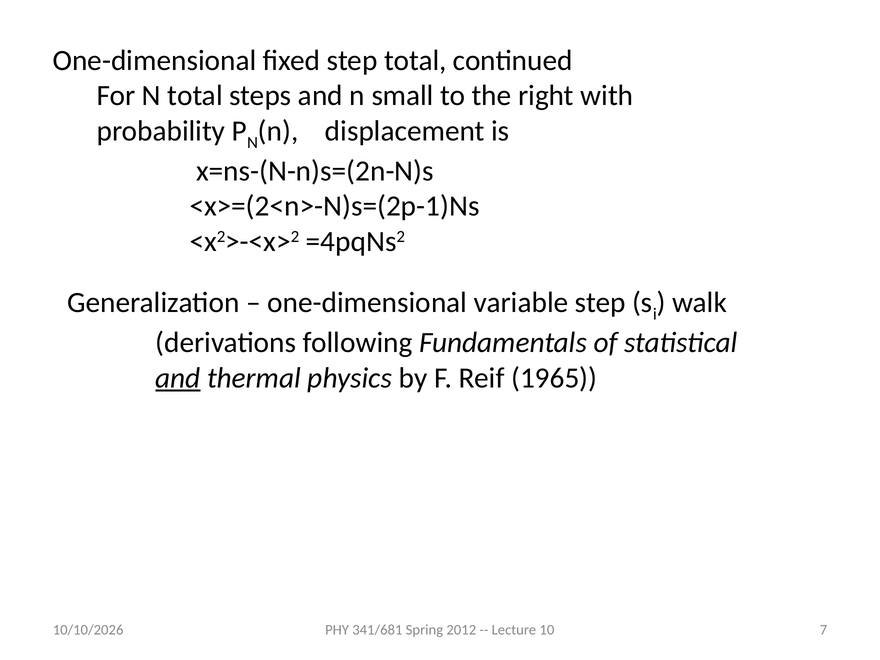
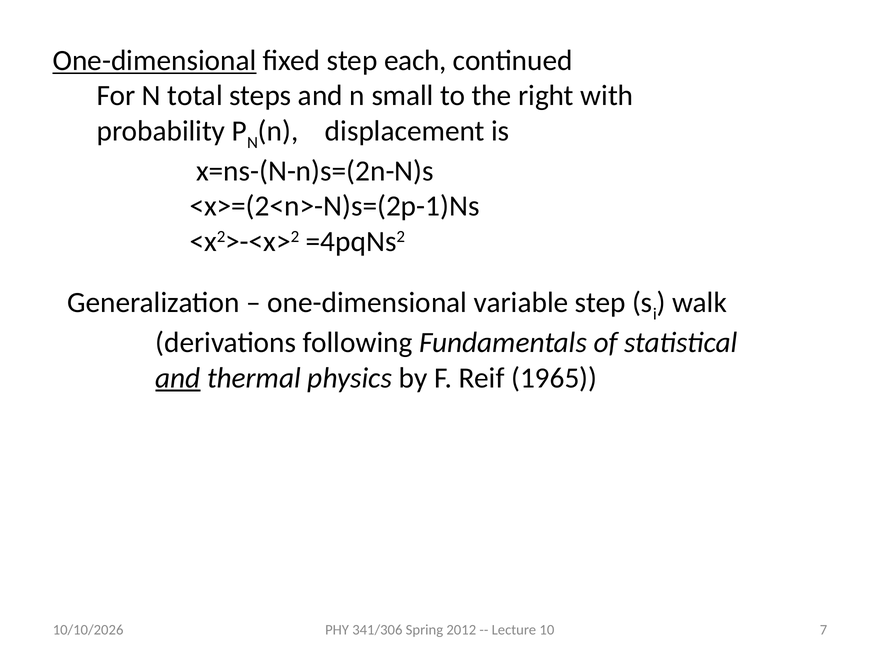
One-dimensional underline: none -> present (155, 61)
step total: total -> each (415, 61)
341/681: 341/681 -> 341/306 (377, 630)
